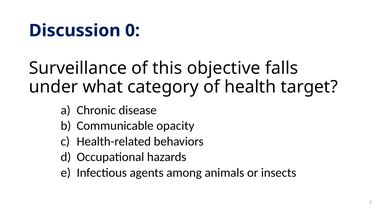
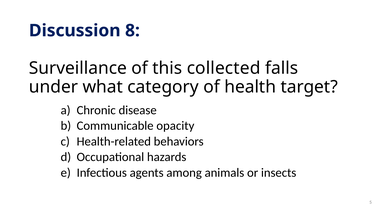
0: 0 -> 8 (132, 31)
objective: objective -> collected (224, 68)
